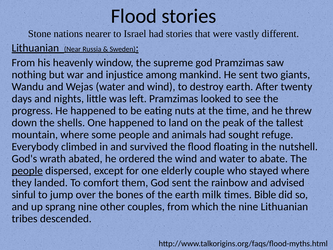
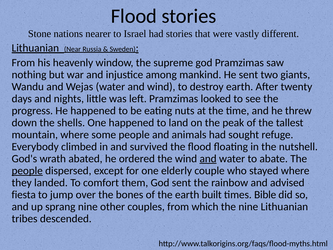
and underline: none -> present (208, 158)
sinful: sinful -> fiesta (24, 194)
milk: milk -> built (212, 194)
